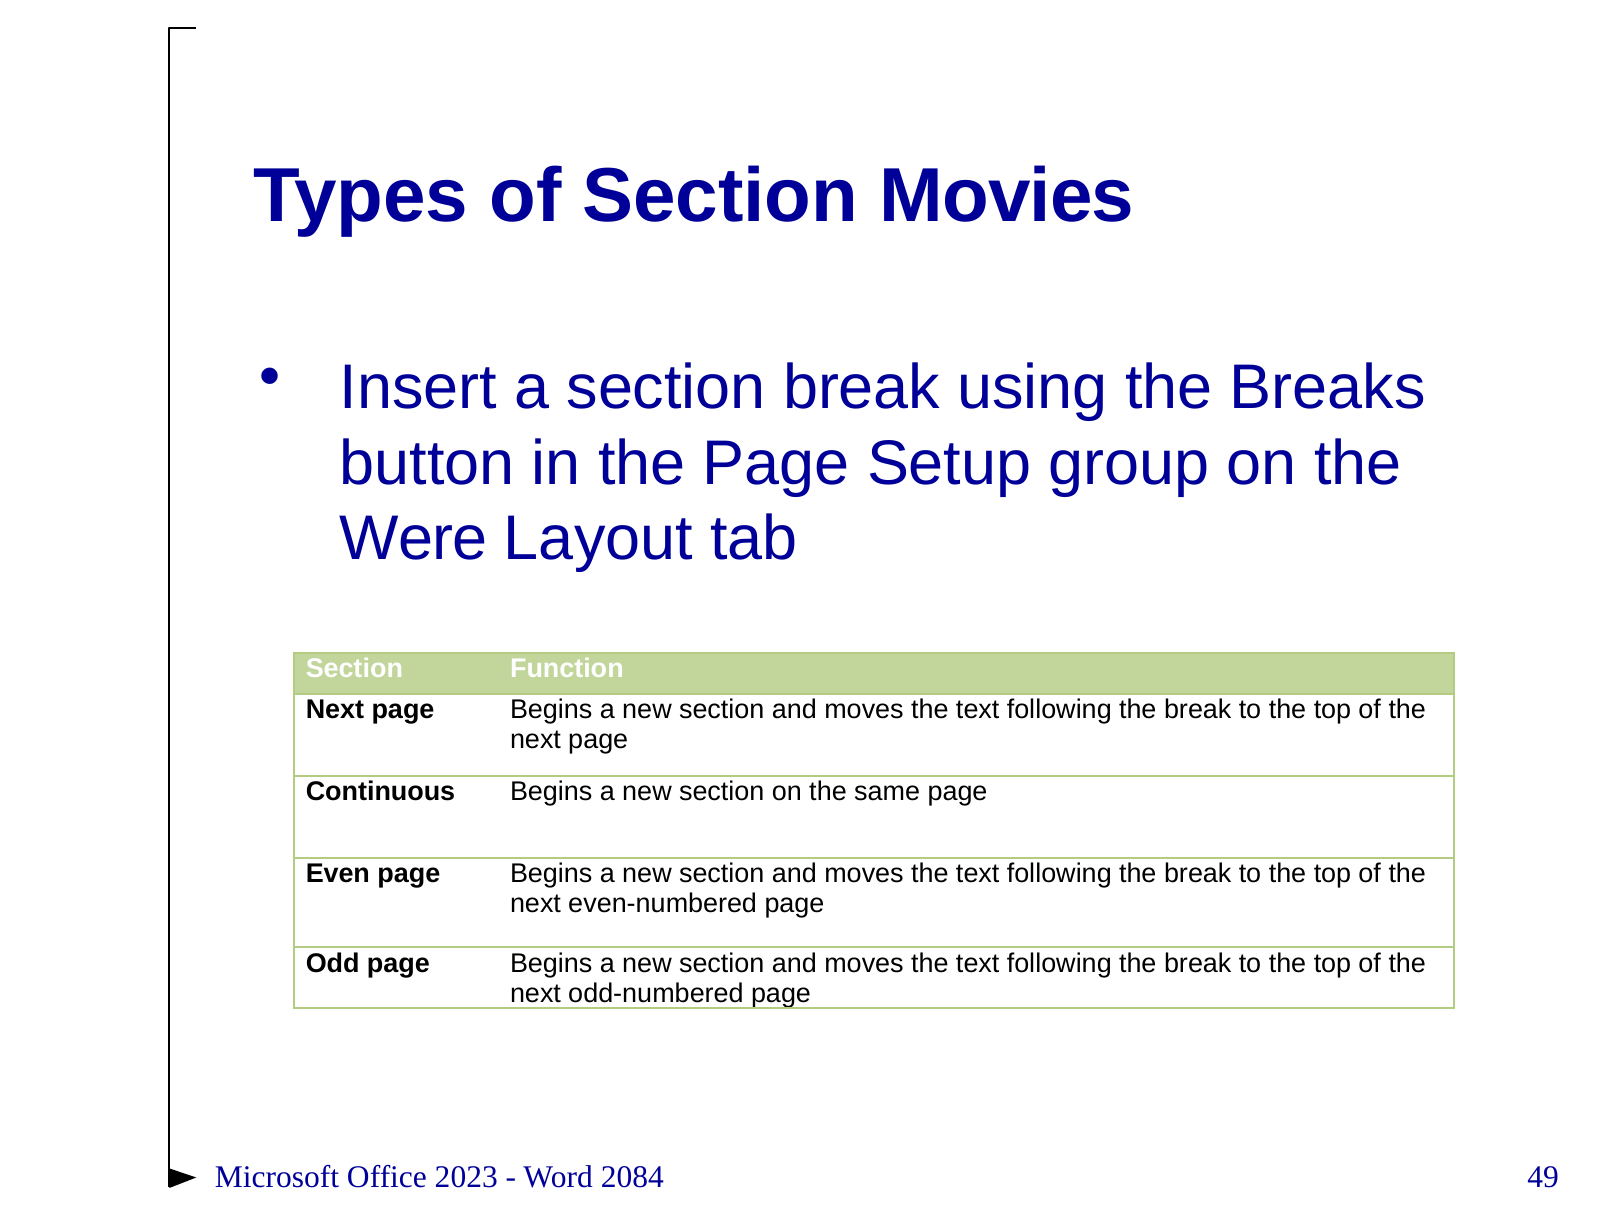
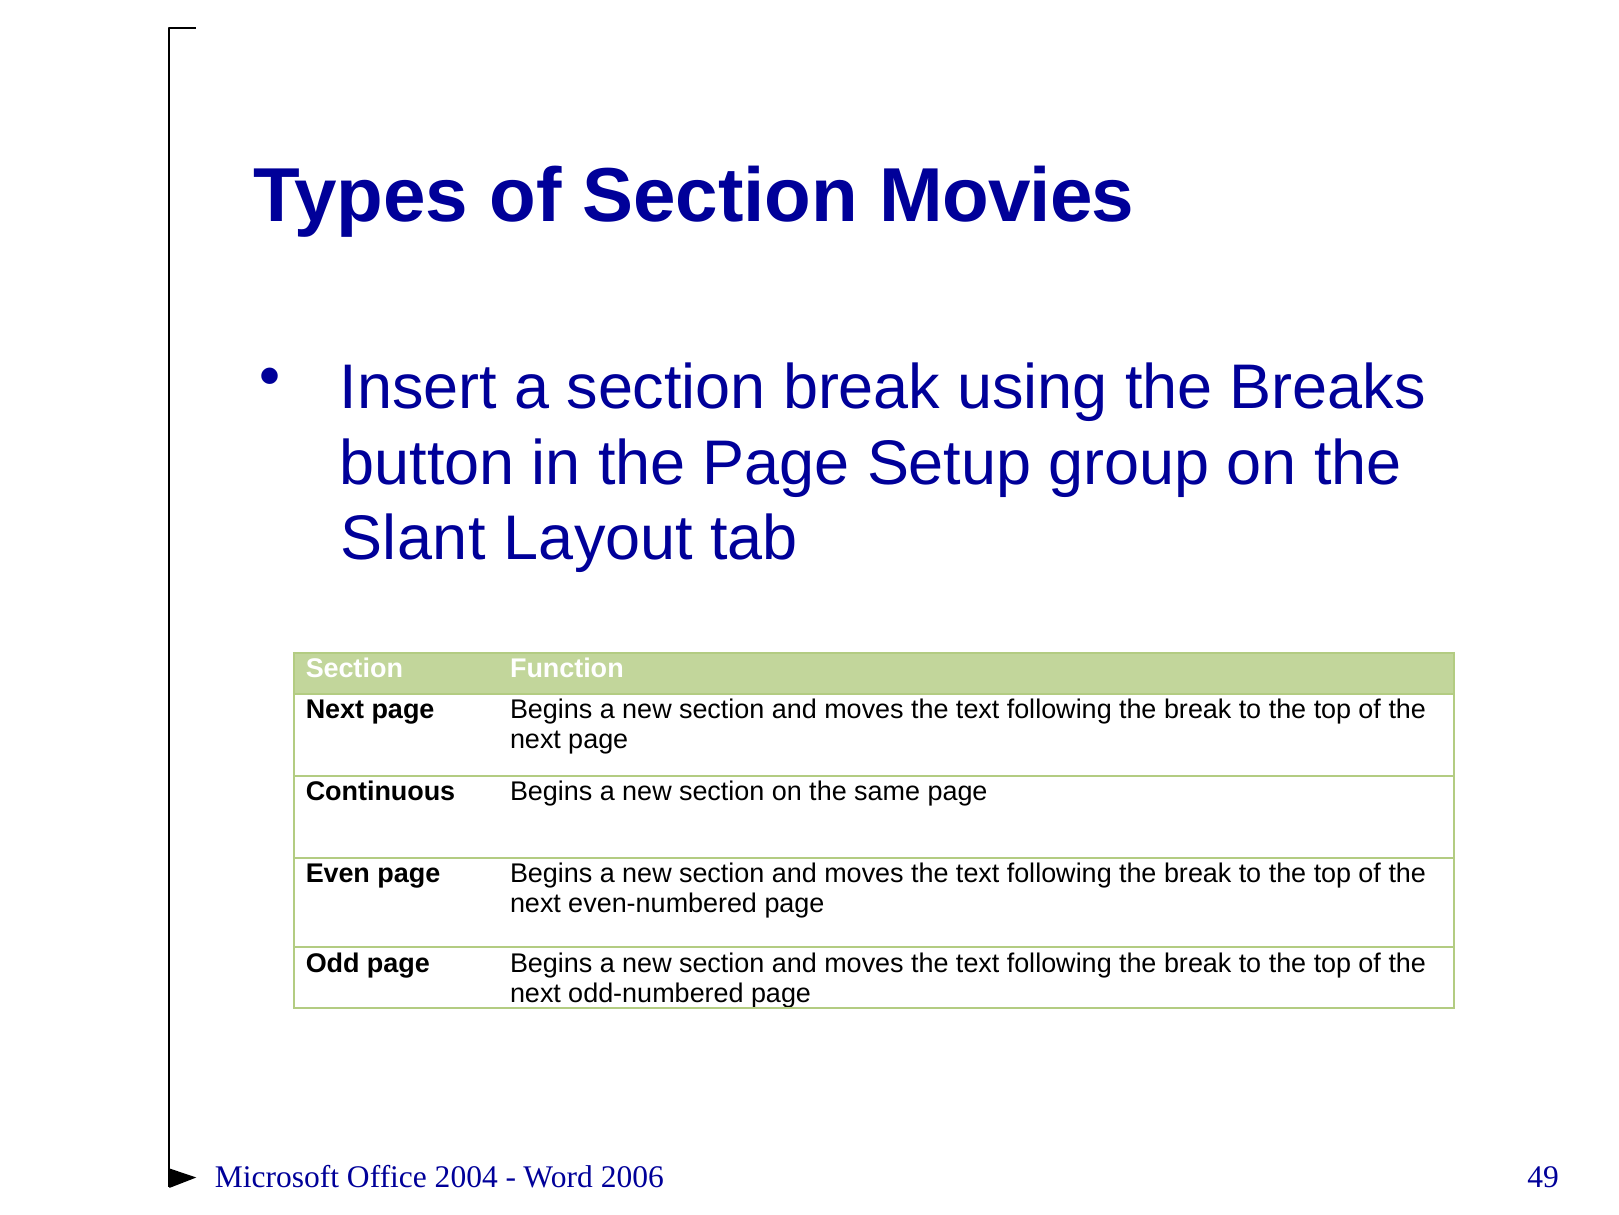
Were: Were -> Slant (413, 539)
2023: 2023 -> 2004 (466, 1176)
2084: 2084 -> 2006 (632, 1176)
